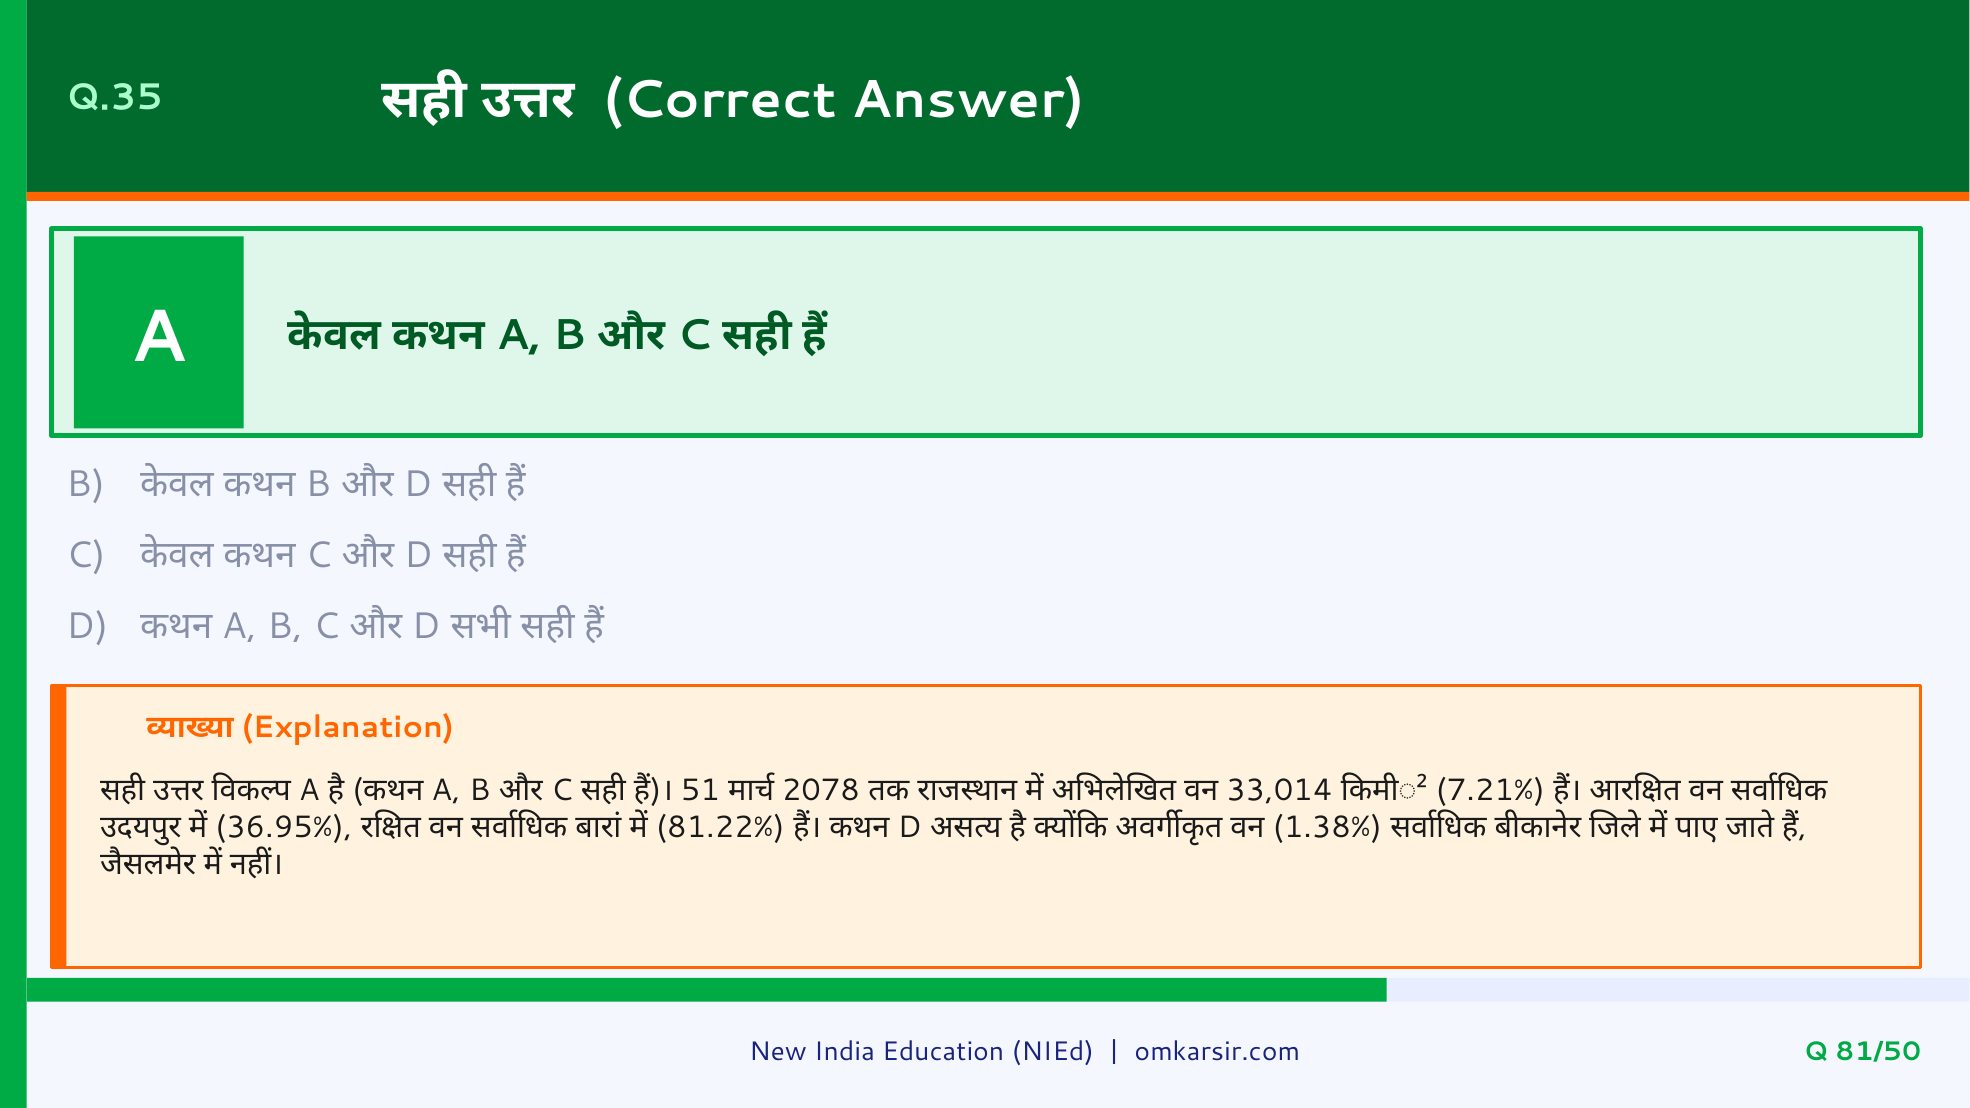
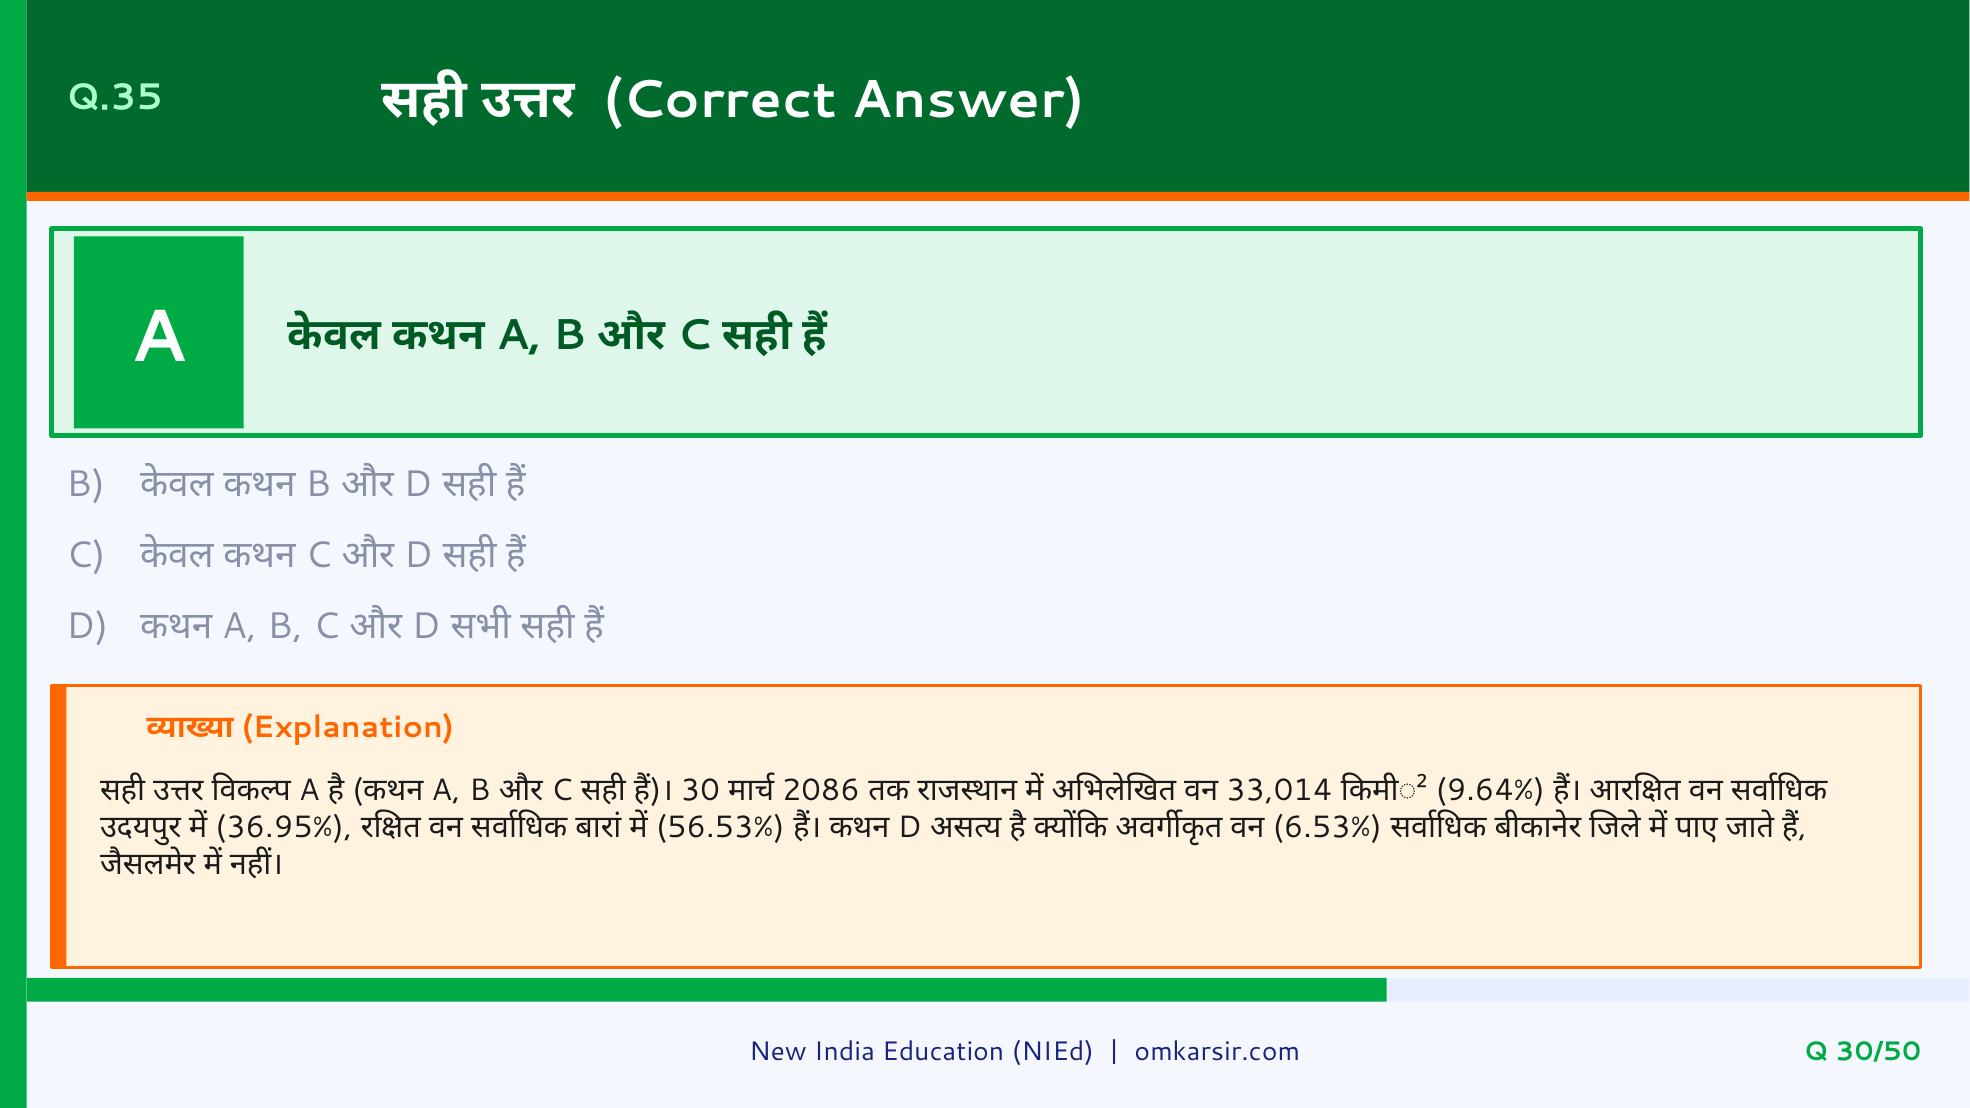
51: 51 -> 30 (700, 790)
2078: 2078 -> 2086 (821, 790)
7.21%: 7.21% -> 9.64% (1490, 790)
81.22%: 81.22% -> 56.53% (720, 827)
1.38%: 1.38% -> 6.53% (1327, 827)
81/50: 81/50 -> 30/50 (1878, 1052)
